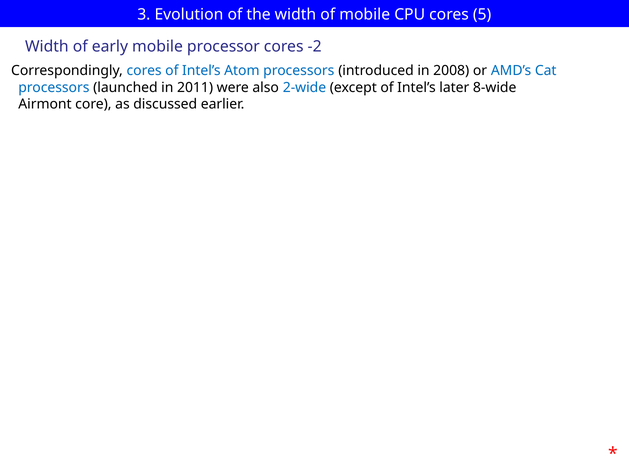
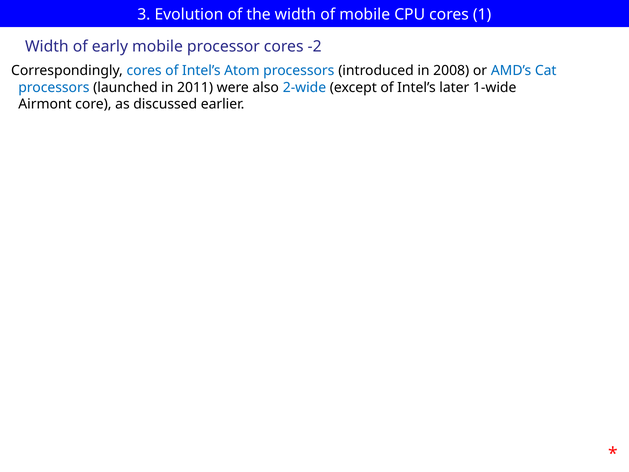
5: 5 -> 1 (482, 15)
8-wide: 8-wide -> 1-wide (495, 87)
